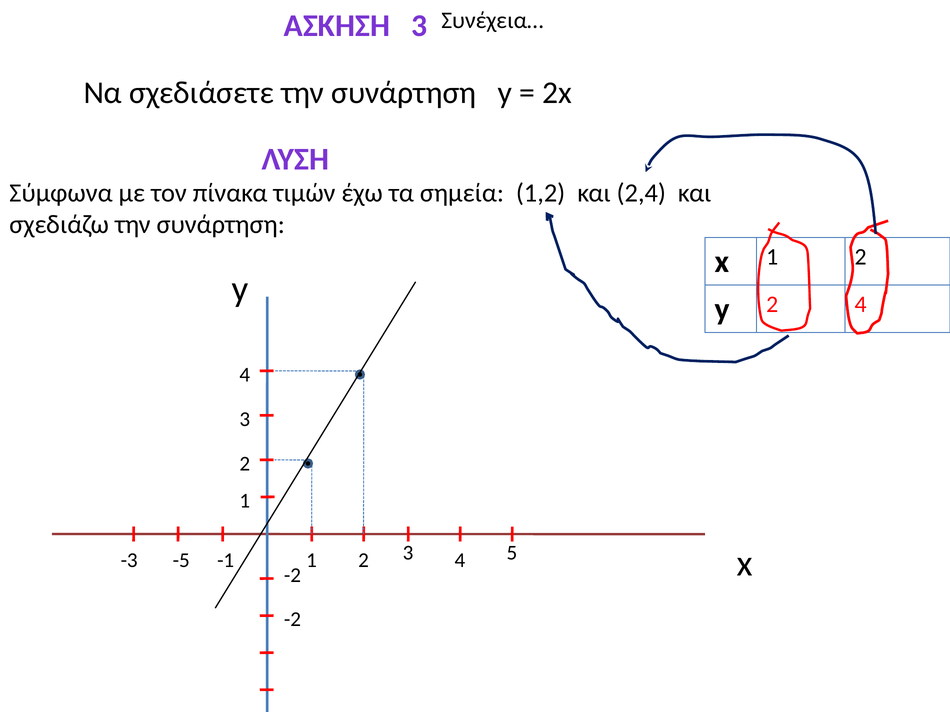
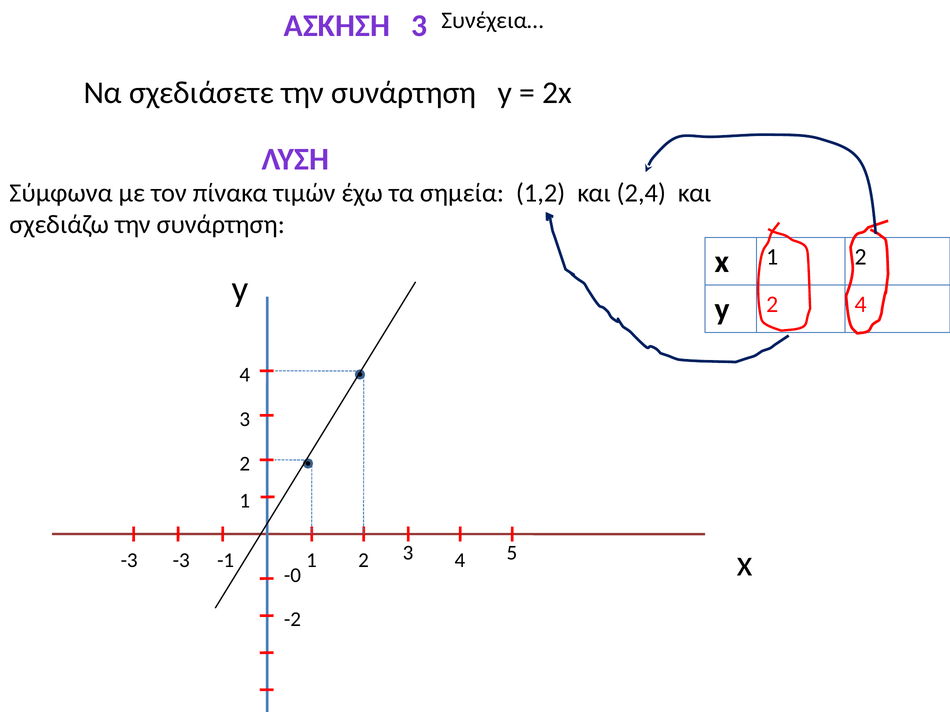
-5: -5 -> -3 (181, 561)
-2: -2 -> -0 (292, 575)
